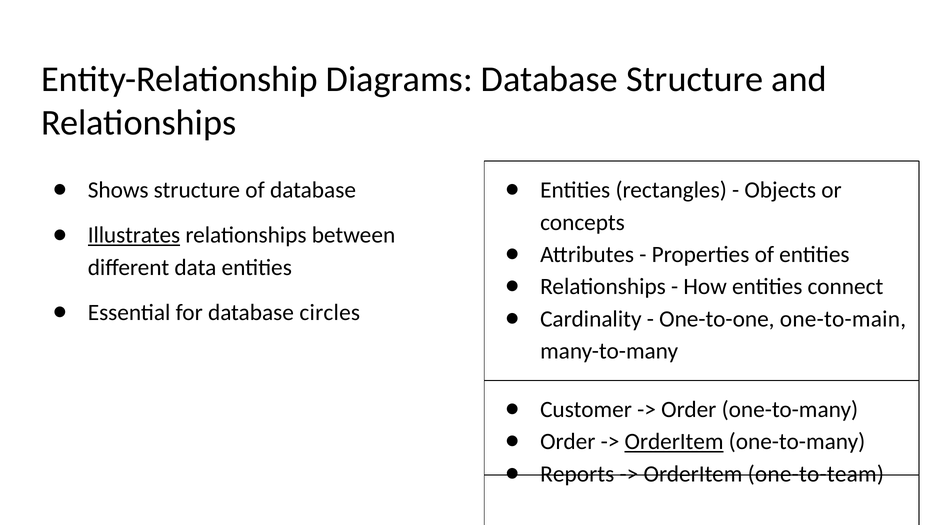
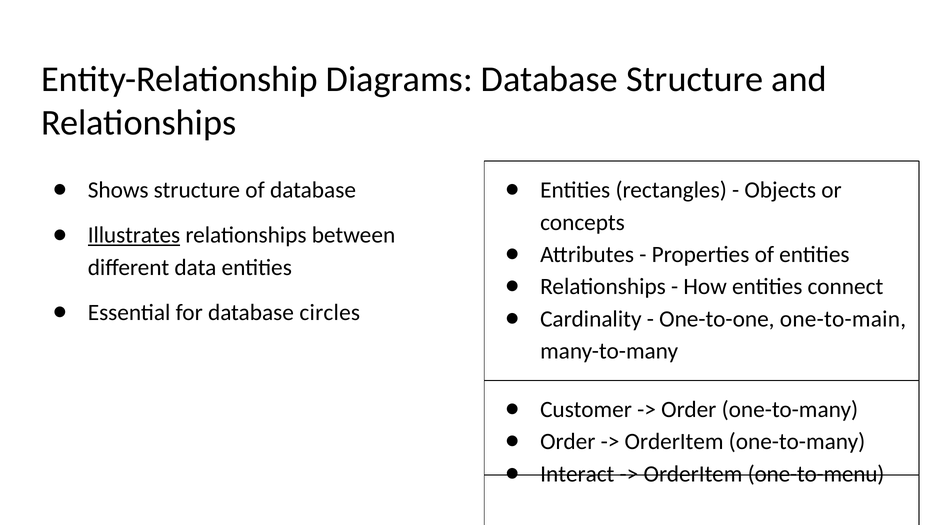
OrderItem underline: present -> none (674, 442)
Reports: Reports -> Interact (577, 474)
one-to-team: one-to-team -> one-to-menu (816, 474)
